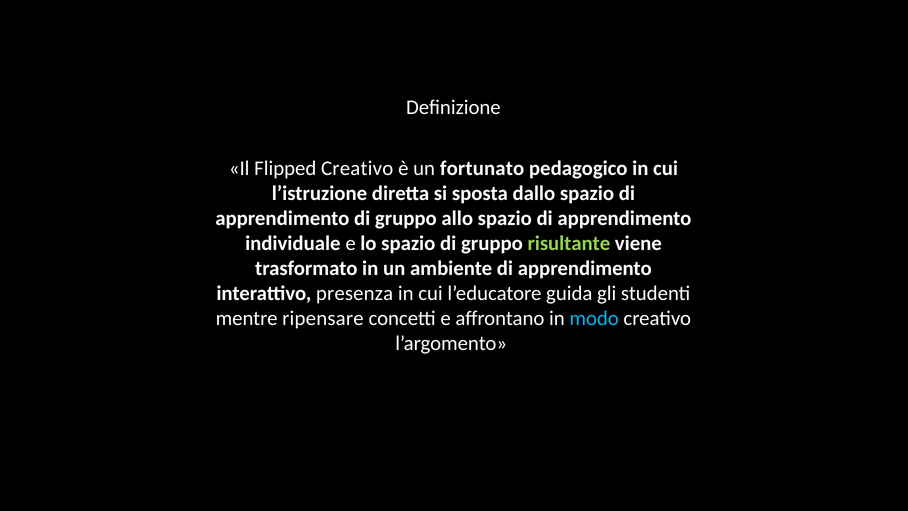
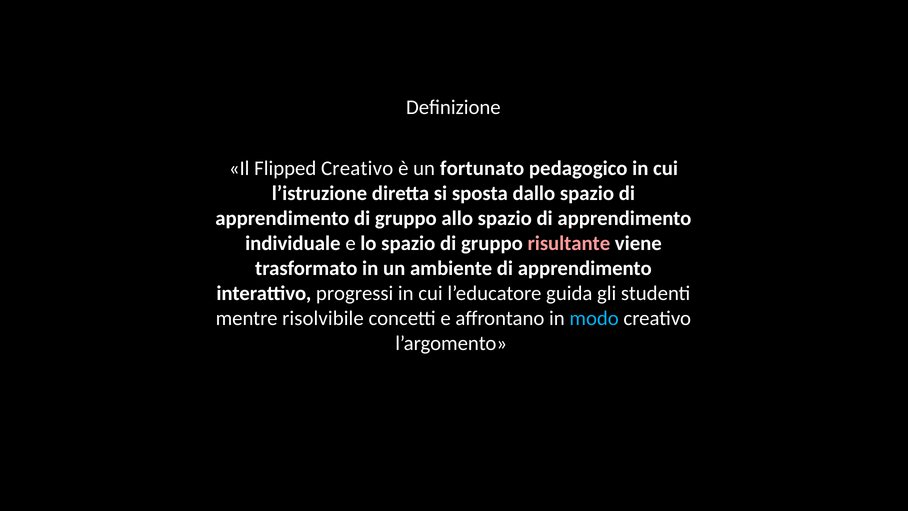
risultante colour: light green -> pink (569, 243)
presenza: presenza -> progressi (355, 293)
ripensare: ripensare -> risolvibile (323, 318)
